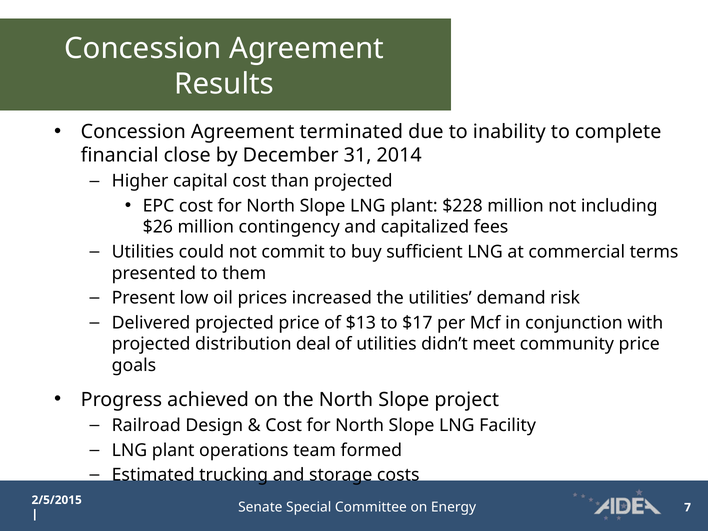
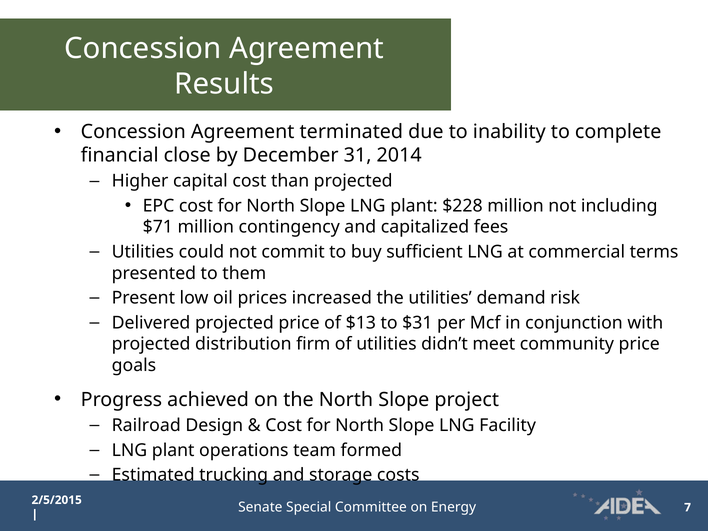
$26: $26 -> $71 (158, 227)
$17: $17 -> $31 (417, 323)
deal: deal -> firm (313, 344)
